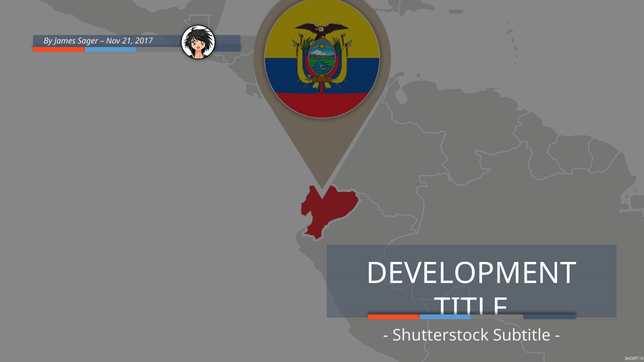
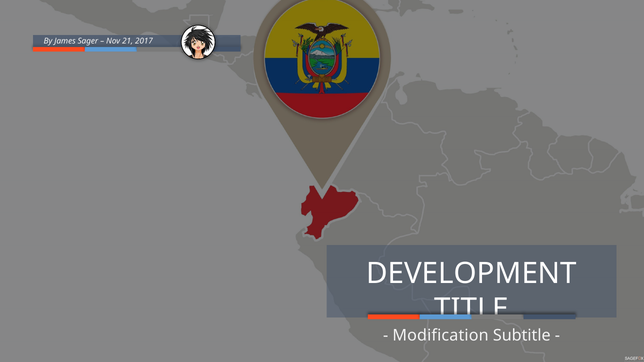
Shutterstock: Shutterstock -> Modification (441, 336)
